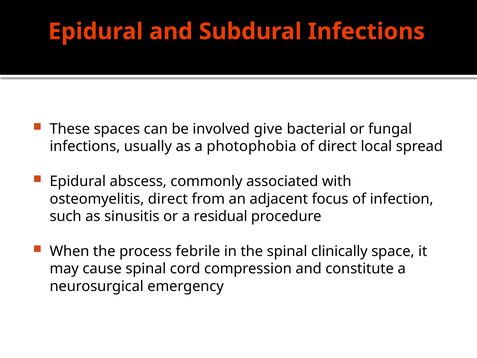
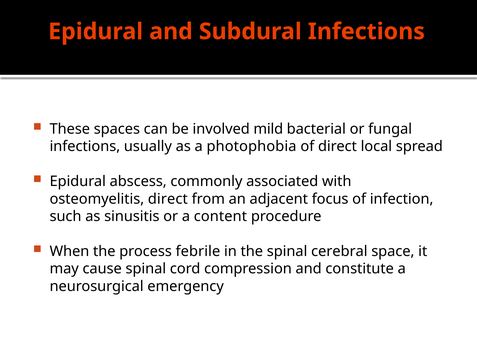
give: give -> mild (268, 129)
residual: residual -> content (220, 216)
clinically: clinically -> cerebral (339, 251)
